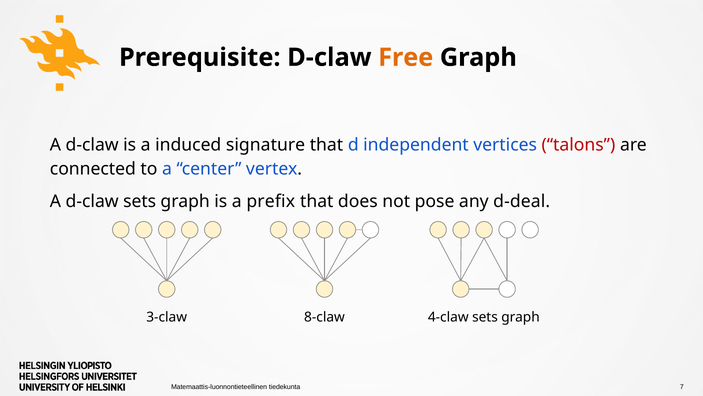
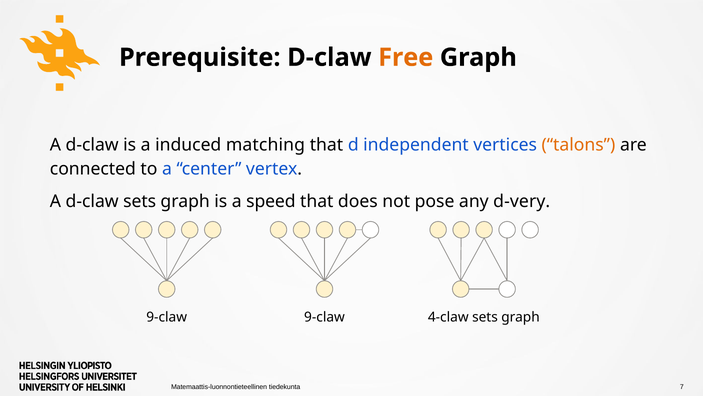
signature: signature -> matching (265, 145)
talons colour: red -> orange (578, 145)
prefix: prefix -> speed (271, 201)
d-deal: d-deal -> d-very (522, 201)
3-claw: 3-claw -> 9-claw (167, 317)
8-claw: 8-claw -> 9-claw (324, 317)
